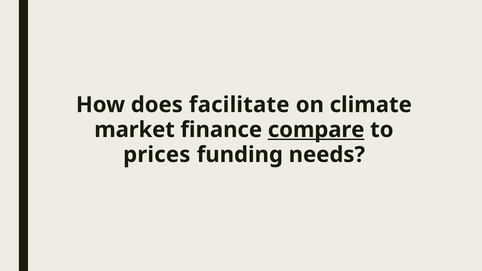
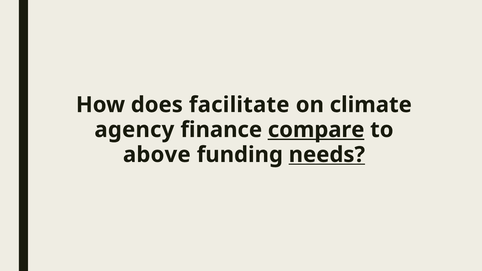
market: market -> agency (134, 130)
prices: prices -> above (157, 155)
needs underline: none -> present (327, 155)
